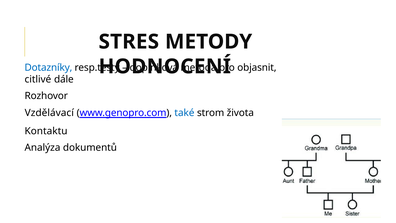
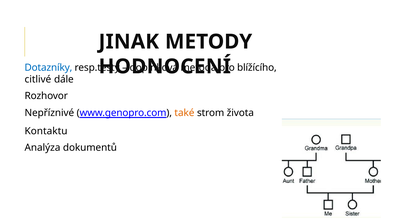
STRES: STRES -> JINAK (129, 42)
objasnit: objasnit -> blížícího (257, 67)
Vzdělávací: Vzdělávací -> Nepříznivé (49, 113)
také colour: blue -> orange (184, 113)
